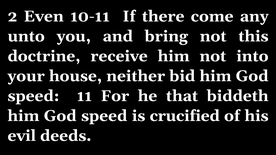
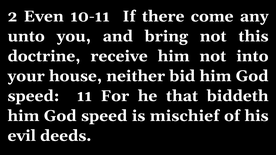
crucified: crucified -> mischief (185, 116)
